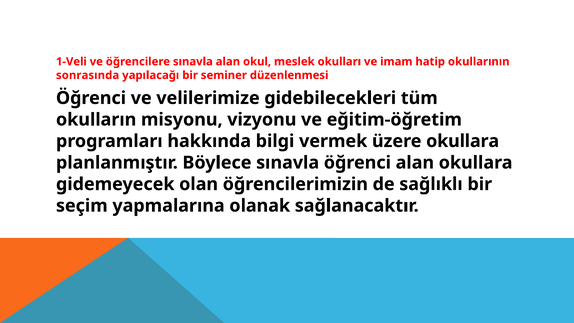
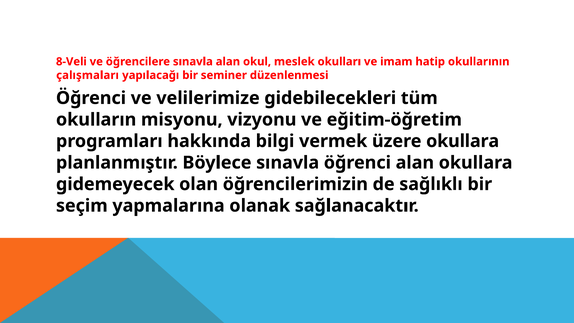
1-Veli: 1-Veli -> 8-Veli (71, 62)
sonrasında: sonrasında -> çalışmaları (88, 75)
